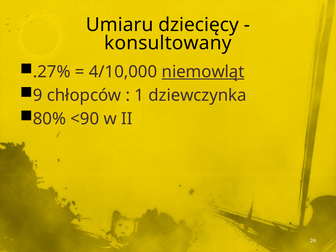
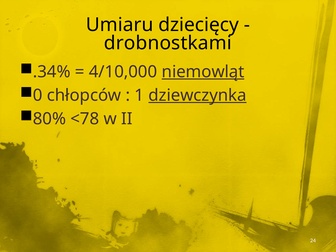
konsultowany: konsultowany -> drobnostkami (168, 43)
.27%: .27% -> .34% (52, 72)
9: 9 -> 0 (38, 95)
dziewczynka underline: none -> present (197, 95)
<90: <90 -> <78 (85, 119)
